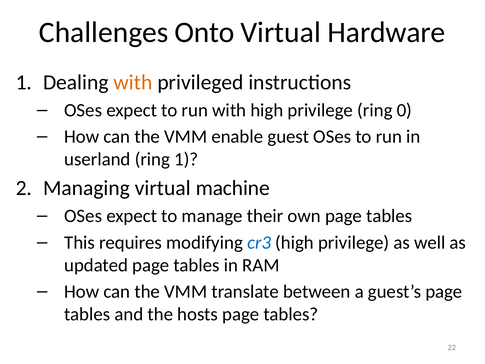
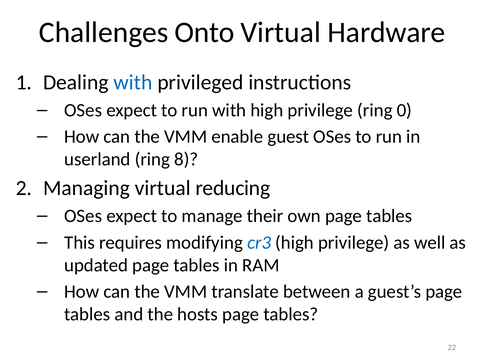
with colour: orange -> blue (133, 82)
ring 1: 1 -> 8 (186, 159)
machine: machine -> reducing (233, 188)
